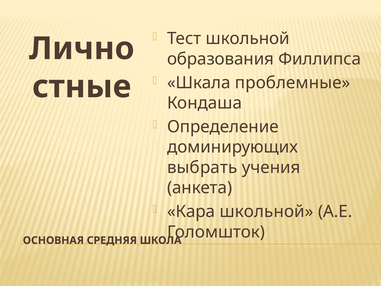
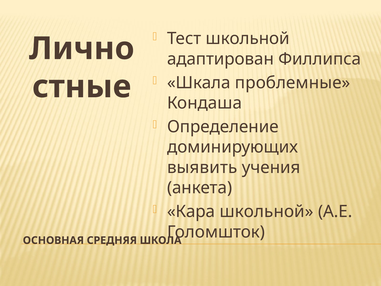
образования: образования -> адаптирован (220, 59)
выбрать: выбрать -> выявить (202, 167)
